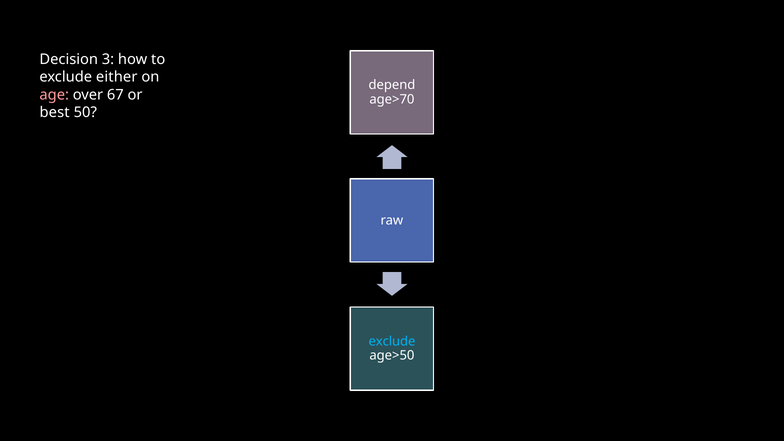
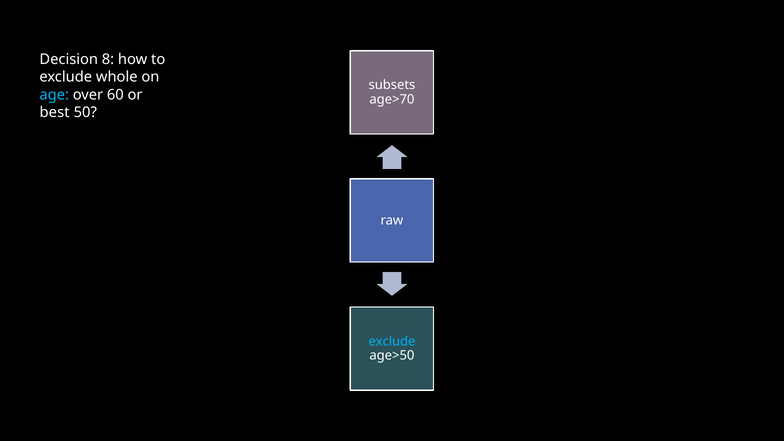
3: 3 -> 8 (108, 59)
either: either -> whole (117, 77)
depend: depend -> subsets (392, 85)
age colour: pink -> light blue (54, 95)
67: 67 -> 60 (115, 95)
